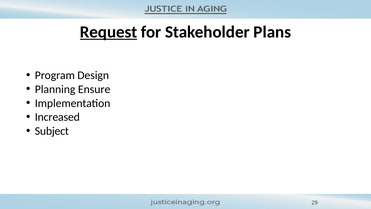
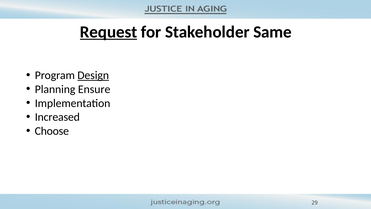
Plans: Plans -> Same (272, 32)
Design underline: none -> present (93, 75)
Subject: Subject -> Choose (52, 131)
